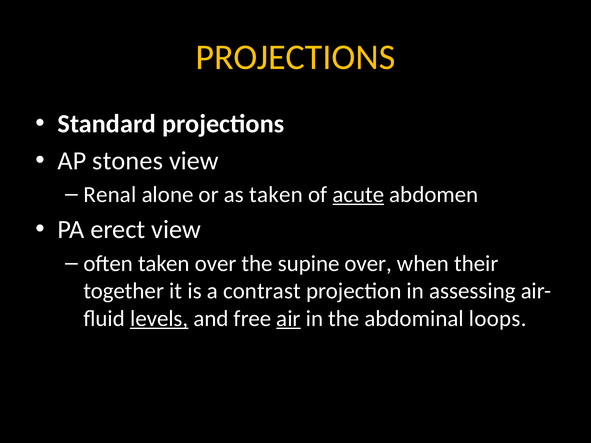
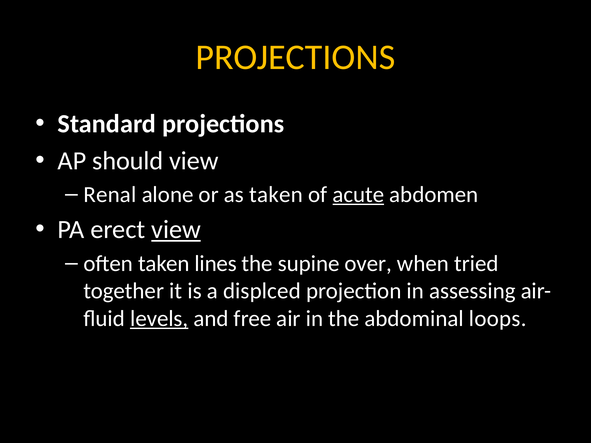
stones: stones -> should (128, 161)
view underline: none -> present (176, 230)
taken over: over -> lines (216, 264)
their: their -> tried (476, 264)
contrast: contrast -> displced (262, 291)
air underline: present -> none (288, 319)
